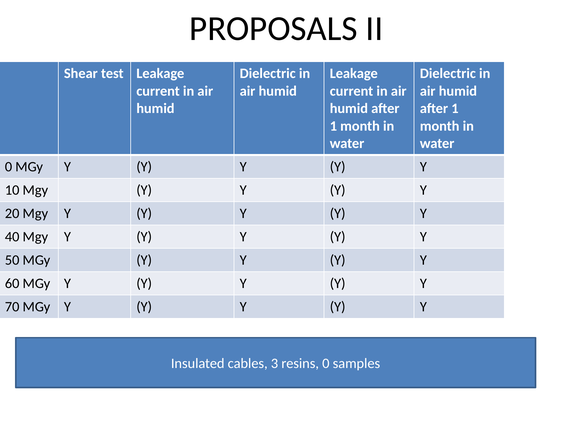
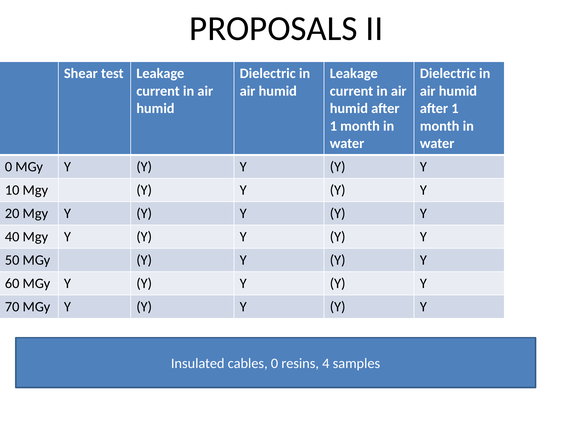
cables 3: 3 -> 0 (275, 363)
resins 0: 0 -> 4 (326, 363)
